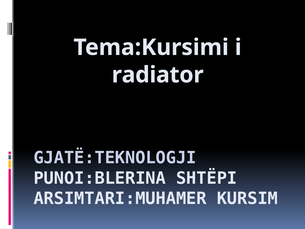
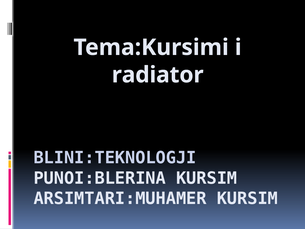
GJATË:TEKNOLOGJI: GJATË:TEKNOLOGJI -> BLINI:TEKNOLOGJI (115, 158)
PUNOI:BLERINA SHTËPI: SHTËPI -> KURSIM (207, 178)
